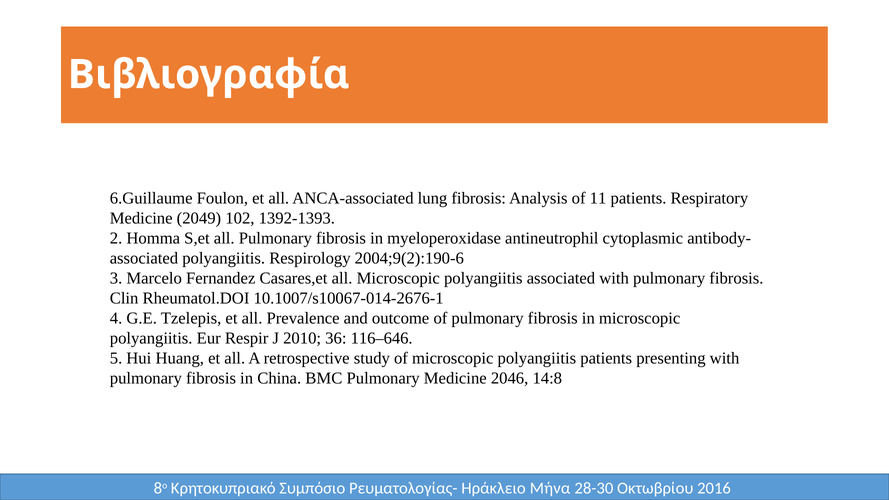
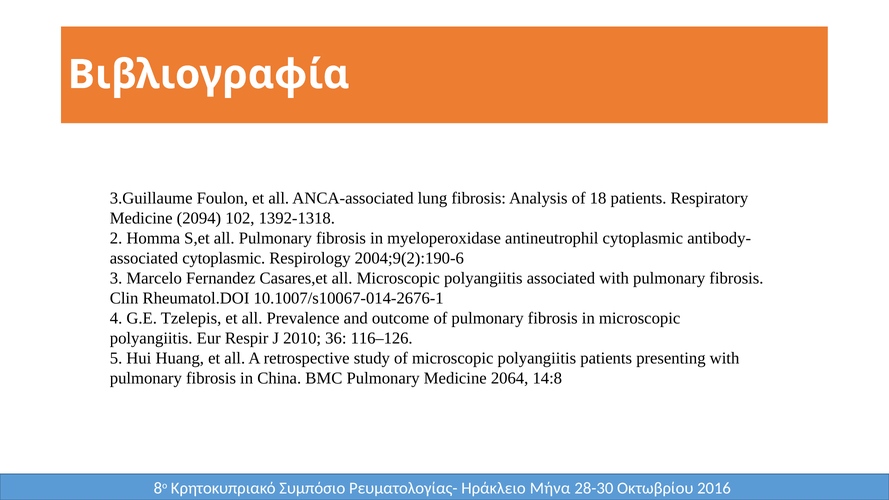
6.Guillaume: 6.Guillaume -> 3.Guillaume (151, 198)
11: 11 -> 18 (598, 198)
2049: 2049 -> 2094 (199, 218)
1392-1393: 1392-1393 -> 1392-1318 (297, 218)
associated polyangiitis: polyangiitis -> cytoplasmic (224, 258)
116–646: 116–646 -> 116–126 (382, 338)
2046: 2046 -> 2064 (510, 378)
